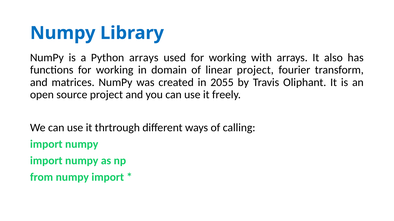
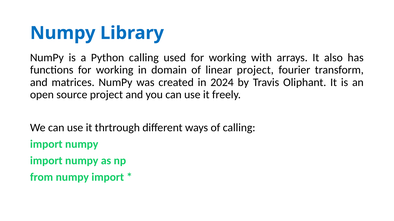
Python arrays: arrays -> calling (144, 58)
2055: 2055 -> 2024 (222, 83)
